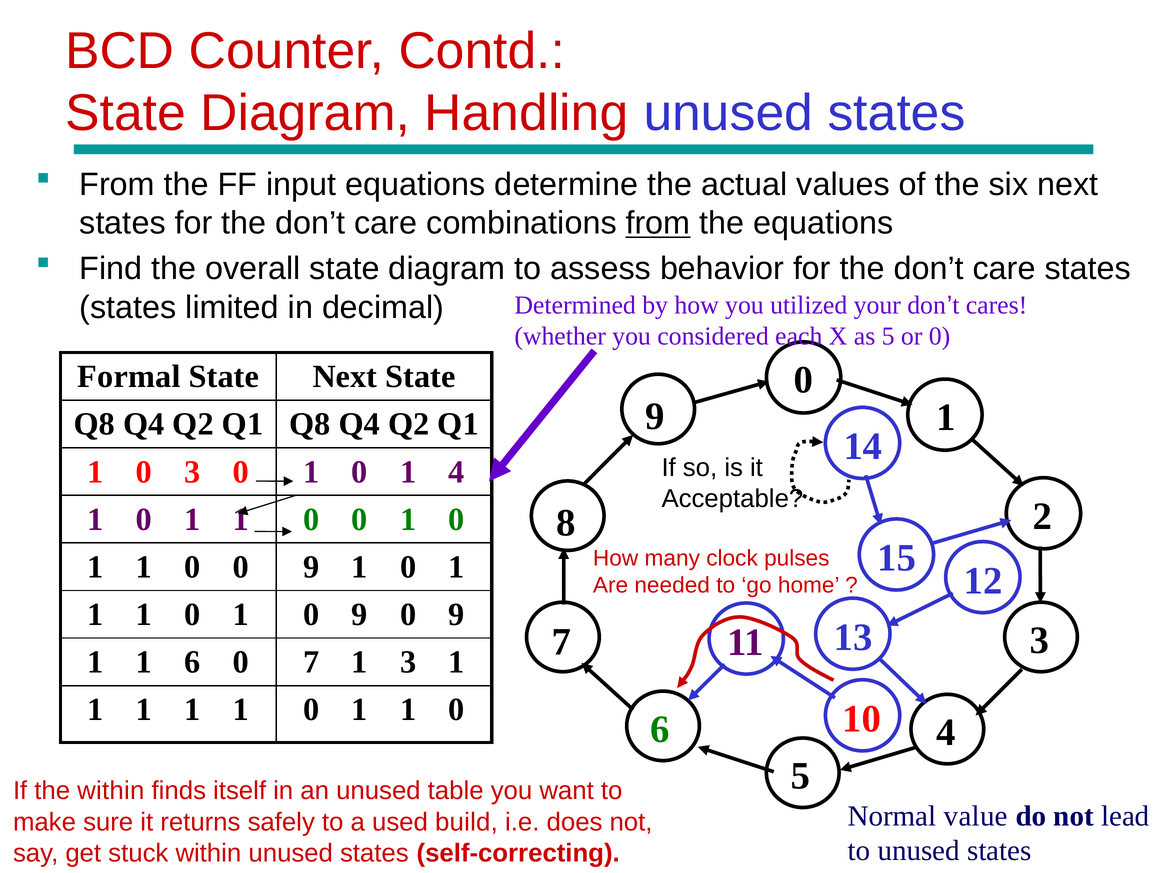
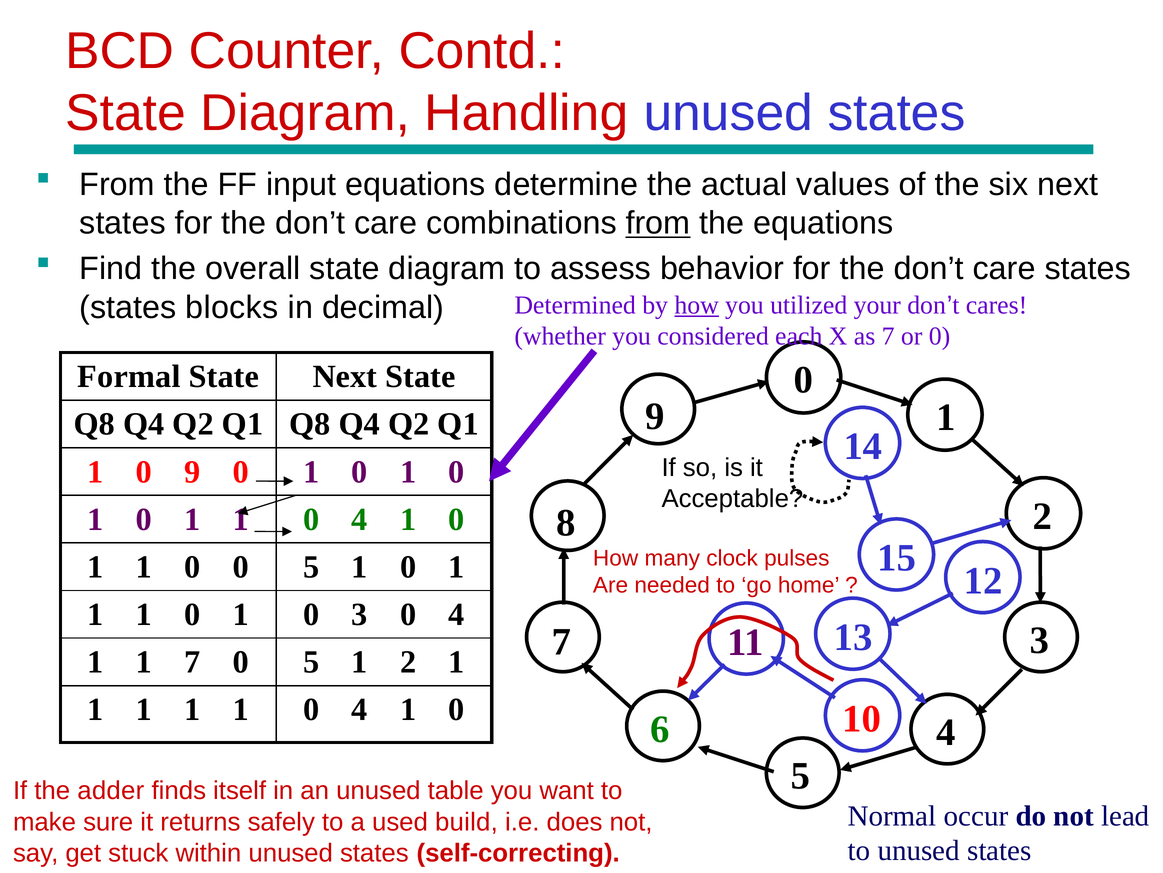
limited: limited -> blocks (232, 307)
how underline: none -> present (697, 305)
as 5: 5 -> 7 (888, 336)
0 3: 3 -> 9 (192, 471)
4: 4 -> 0 (456, 471)
0: 0 -> 4 (360, 519)
0 0 9: 9 -> 5 (311, 566)
1 0 9: 9 -> 3 (360, 614)
9: 9 -> 4 (456, 614)
1 6: 6 -> 7 (192, 662)
7: 7 -> 5 (311, 662)
1 3: 3 -> 2 (408, 662)
1: 1 -> 4 (360, 709)
the within: within -> adder (111, 790)
value: value -> occur (976, 815)
